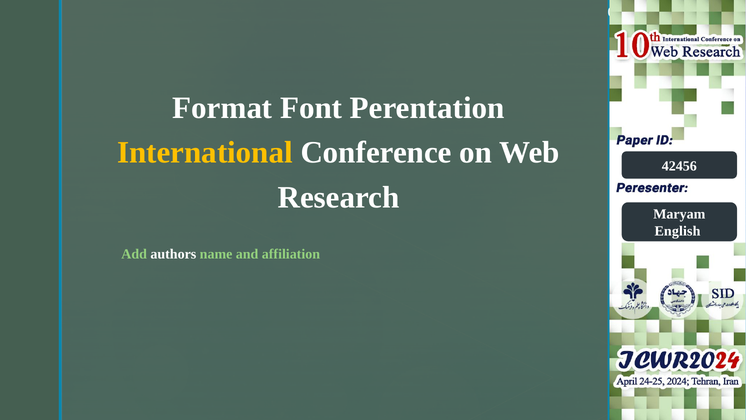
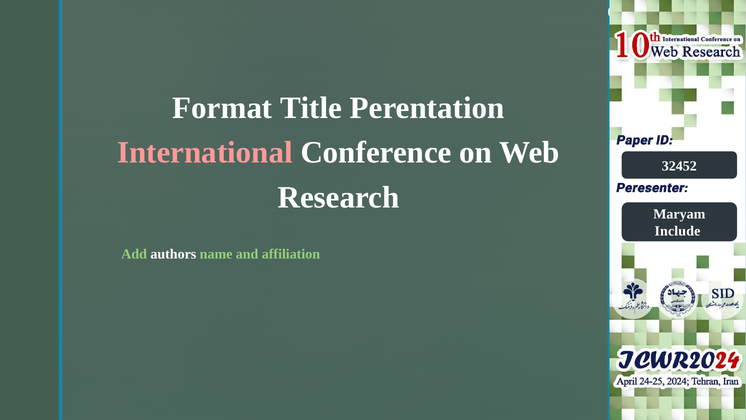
Font: Font -> Title (311, 108)
International colour: yellow -> pink (205, 153)
42456: 42456 -> 32452 (679, 166)
English: English -> Include (677, 231)
